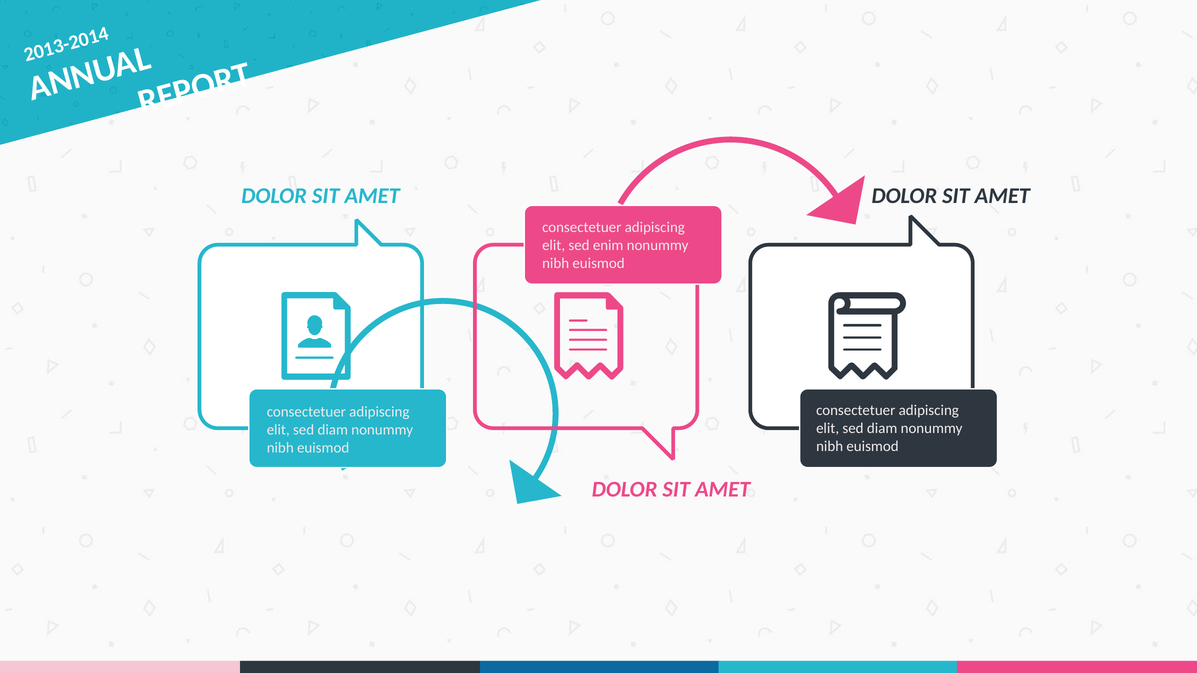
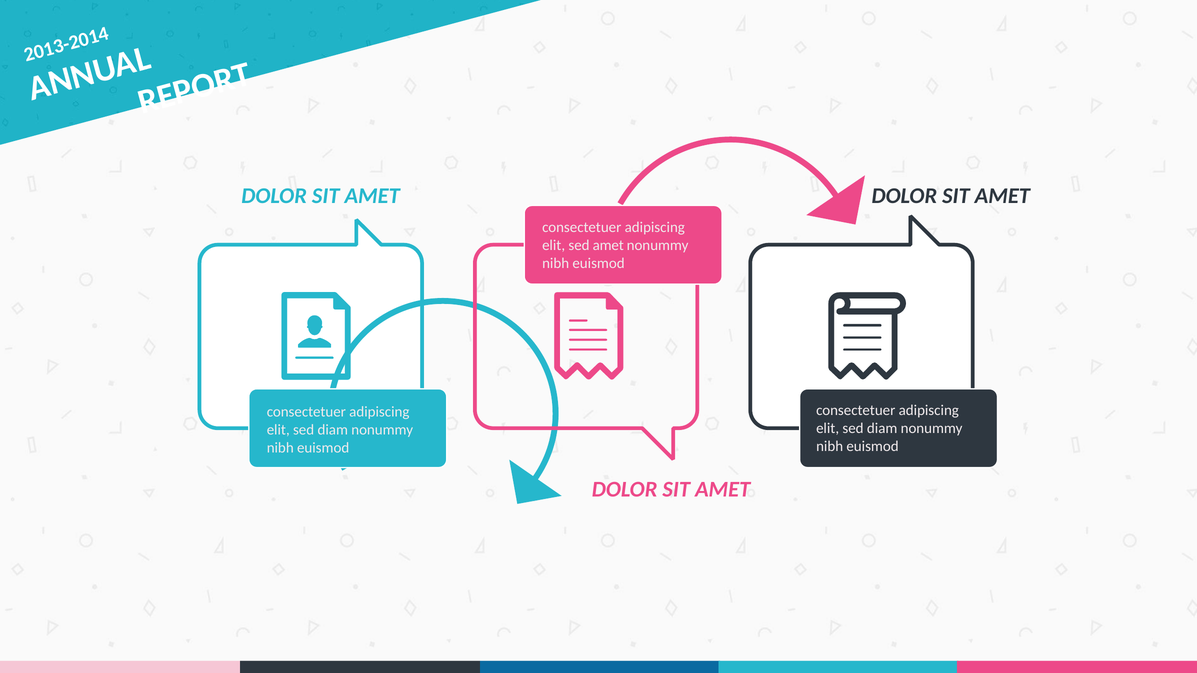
sed enim: enim -> amet (608, 246)
